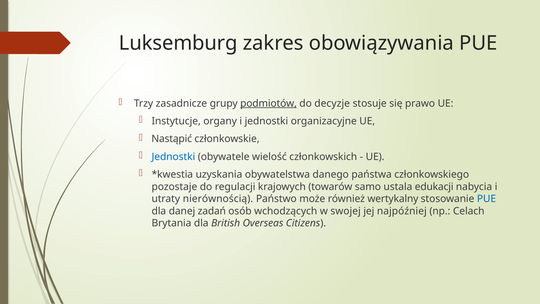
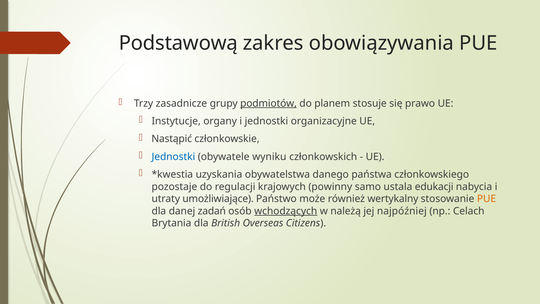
Luksemburg: Luksemburg -> Podstawową (178, 43)
decyzje: decyzje -> planem (332, 103)
wielość: wielość -> wyniku (269, 157)
towarów: towarów -> powinny (330, 187)
nierównością: nierównością -> umożliwiające (218, 199)
PUE colour: blue -> orange (487, 199)
wchodzących underline: none -> present (286, 211)
swojej: swojej -> należą (346, 211)
